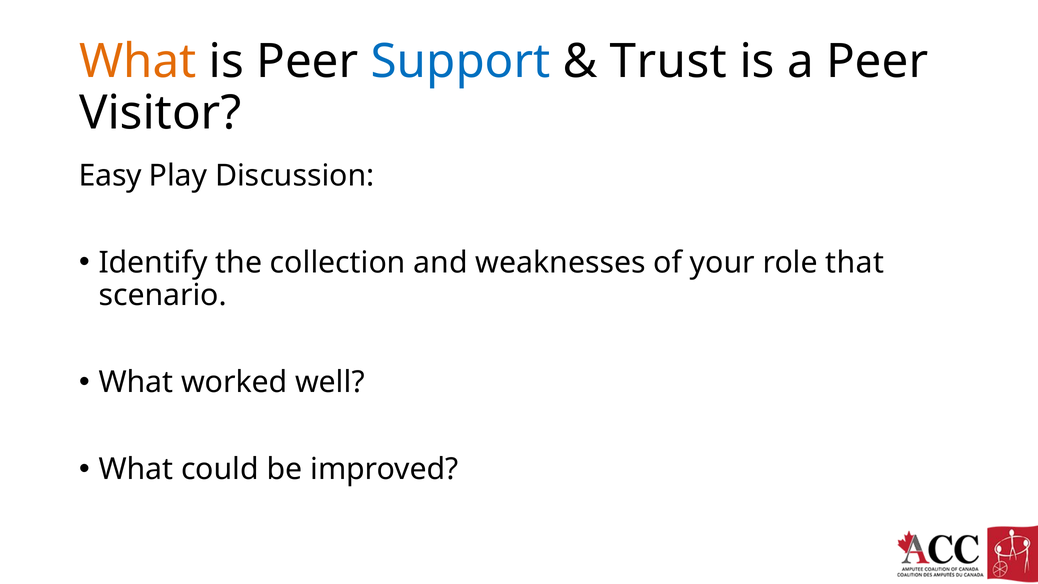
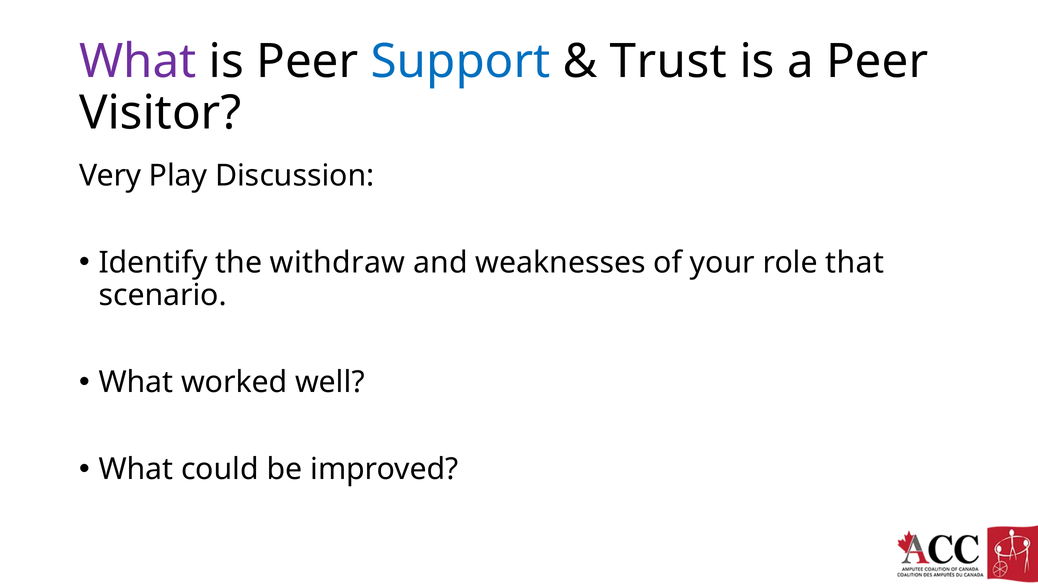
What colour: orange -> purple (138, 61)
Easy: Easy -> Very (110, 175)
collection: collection -> withdraw (338, 263)
